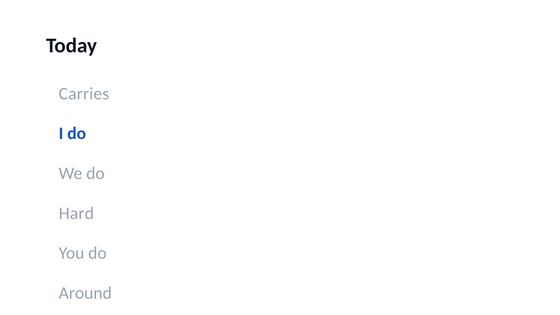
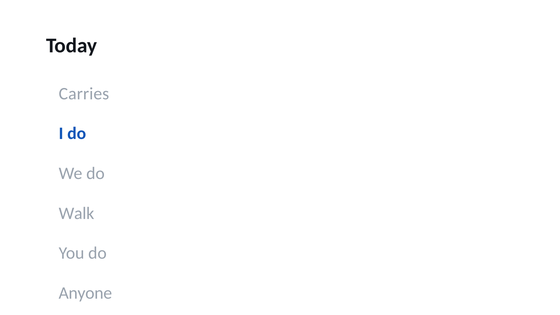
Hard: Hard -> Walk (76, 213)
Around: Around -> Anyone (85, 293)
